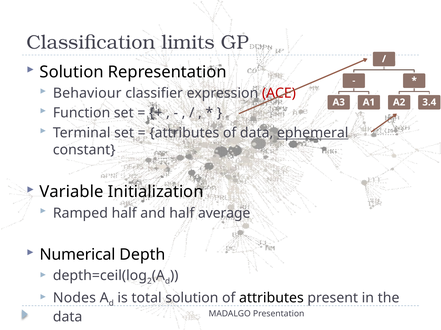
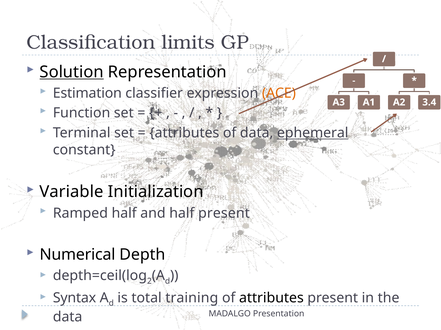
Solution underline: none -> present (72, 72)
Behaviour: Behaviour -> Estimation (87, 93)
ACE colour: red -> orange (279, 93)
half average: average -> present (224, 214)
Nodes: Nodes -> Syntax (75, 298)
total solution: solution -> training (192, 298)
